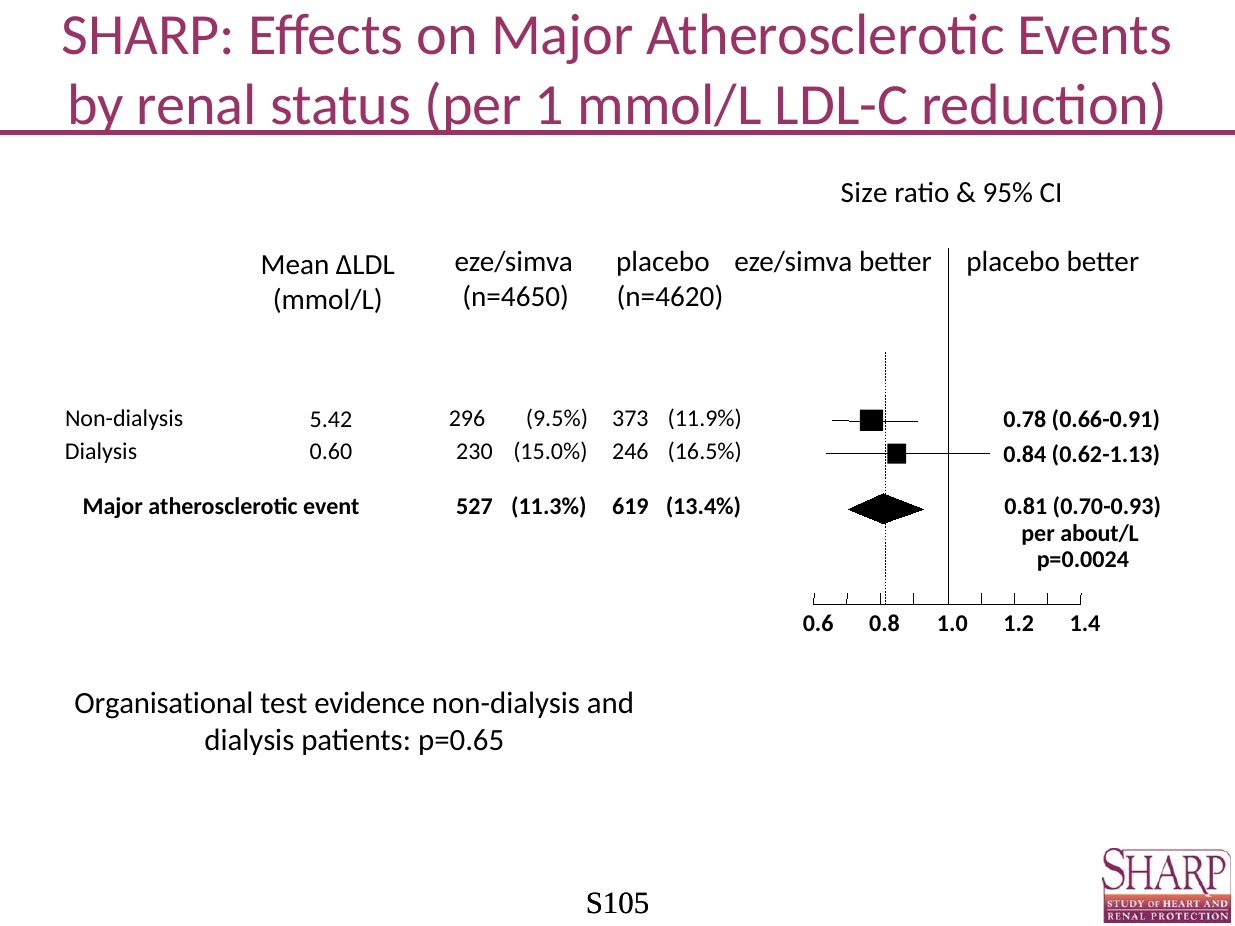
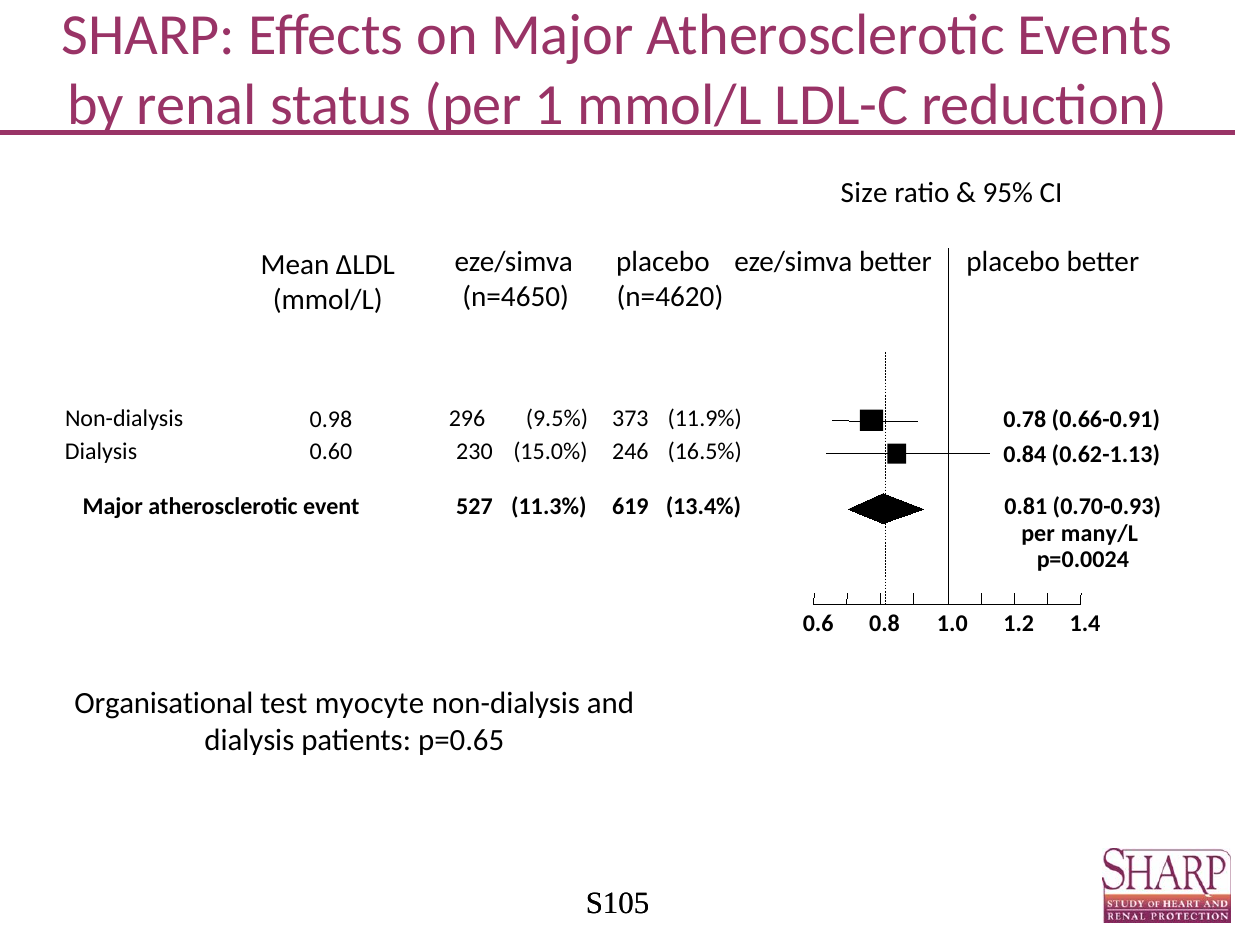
5.42: 5.42 -> 0.98 (331, 420)
about/L: about/L -> many/L (1099, 533)
evidence: evidence -> myocyte (369, 704)
